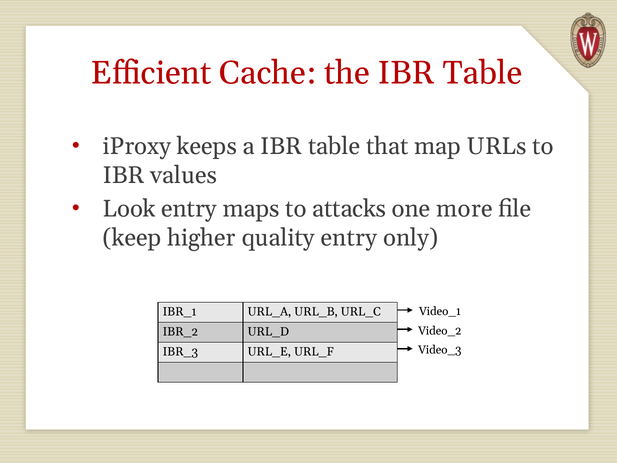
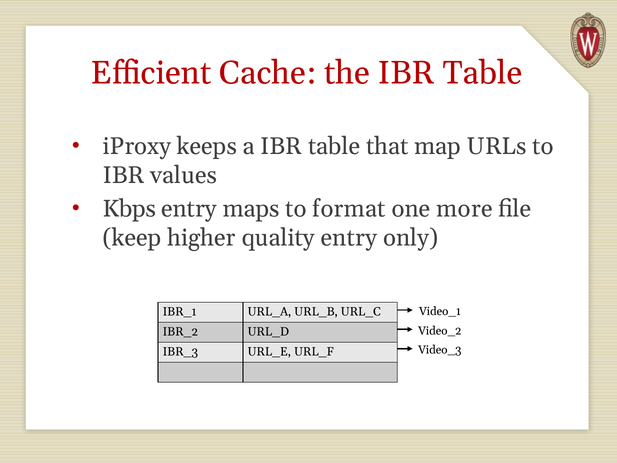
Look: Look -> Kbps (129, 209)
attacks: attacks -> format (349, 209)
